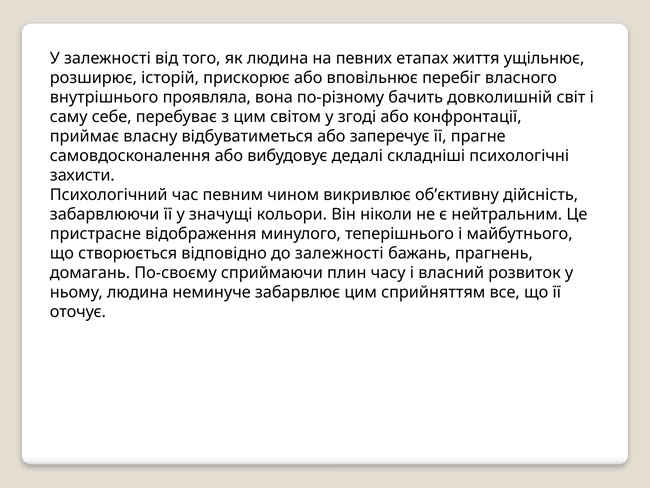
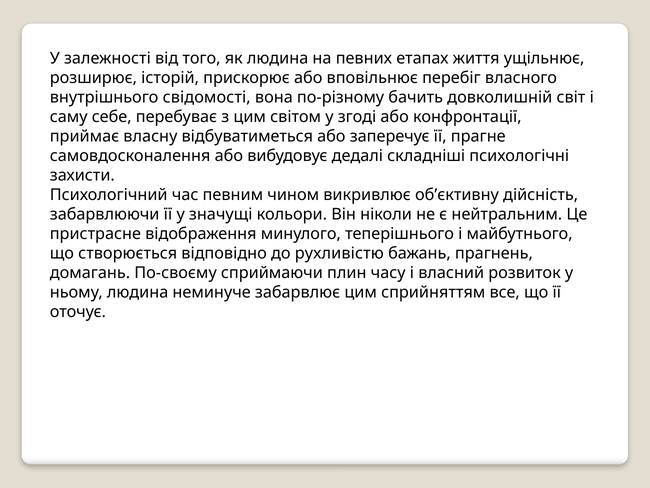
проявляла: проявляла -> свідомості (207, 97)
до залежності: залежності -> рухливістю (339, 253)
